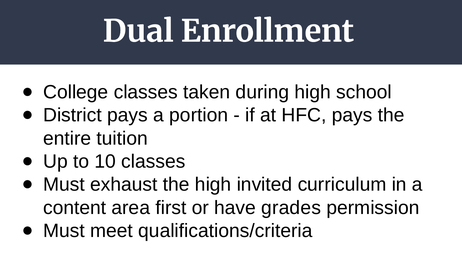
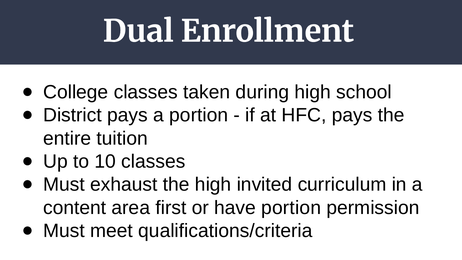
have grades: grades -> portion (291, 208)
